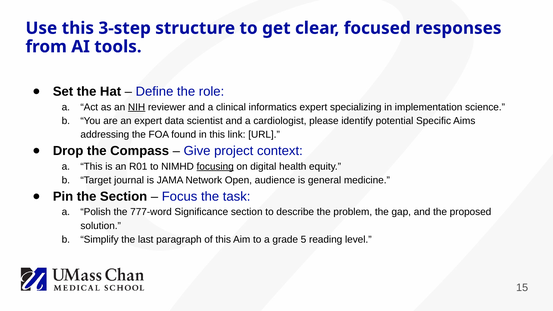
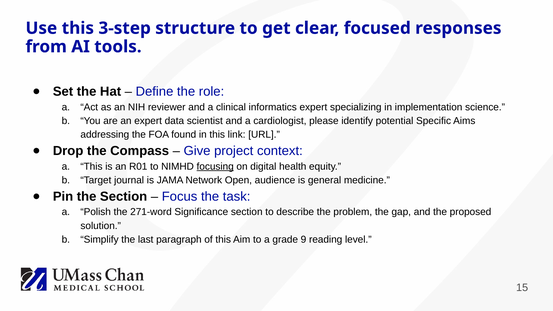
NIH underline: present -> none (137, 107)
777-word: 777-word -> 271-word (151, 212)
5: 5 -> 9 (304, 240)
